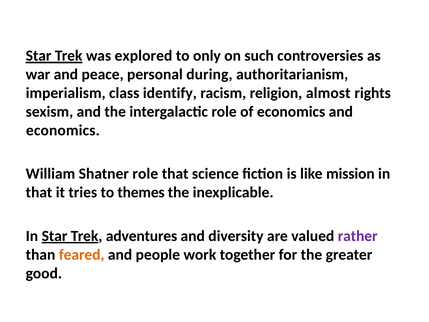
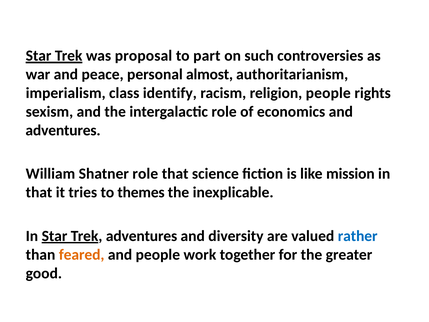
explored: explored -> proposal (144, 56)
only: only -> part (207, 56)
during: during -> almost (210, 74)
religion almost: almost -> people (328, 93)
economics: economics -> adventures (63, 130)
rather colour: purple -> blue (358, 236)
